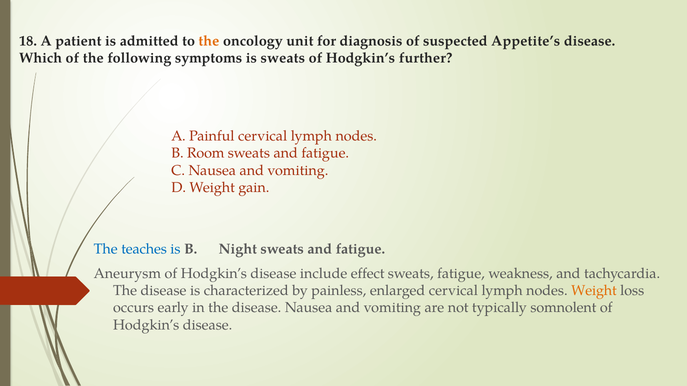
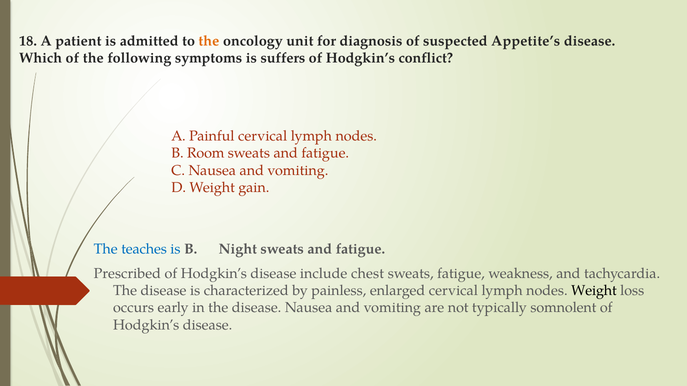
is sweats: sweats -> suffers (283, 58)
further: further -> conflict (426, 58)
Aneurysm: Aneurysm -> Prescribed (127, 274)
effect: effect -> chest (367, 274)
Weight colour: orange -> black (594, 291)
